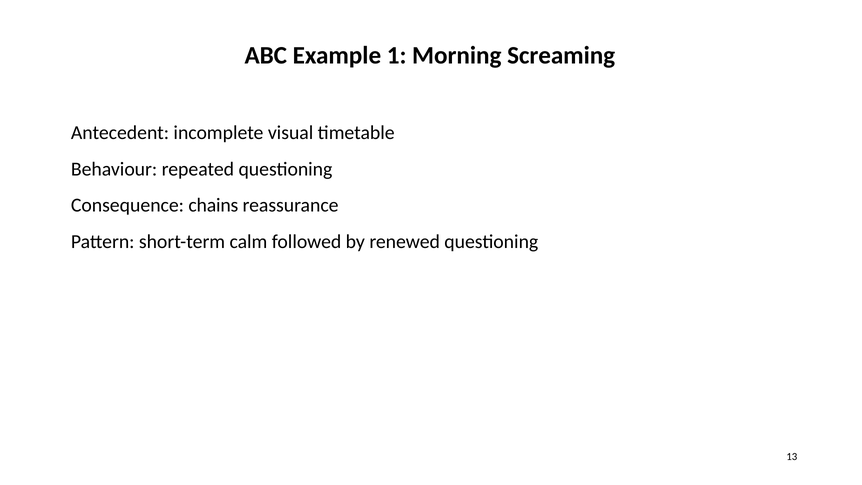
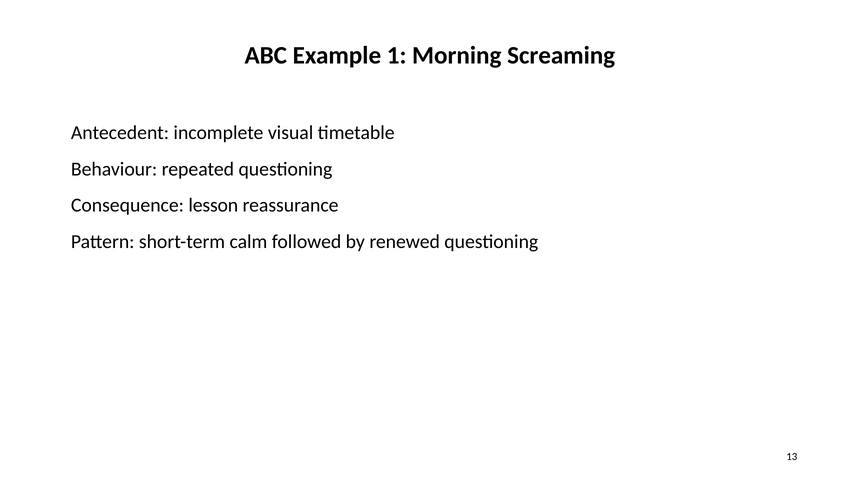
chains: chains -> lesson (213, 205)
